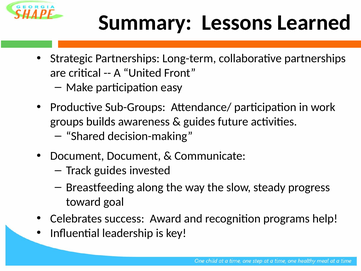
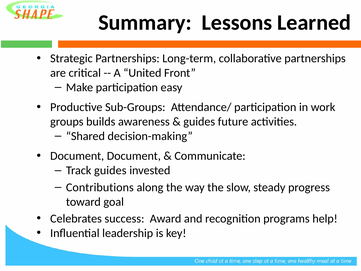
Breastfeeding: Breastfeeding -> Contributions (100, 187)
